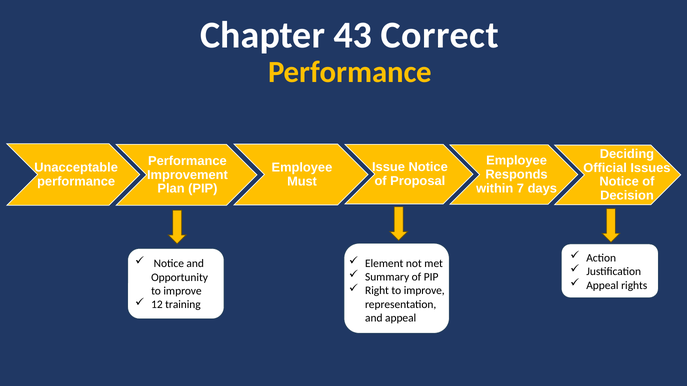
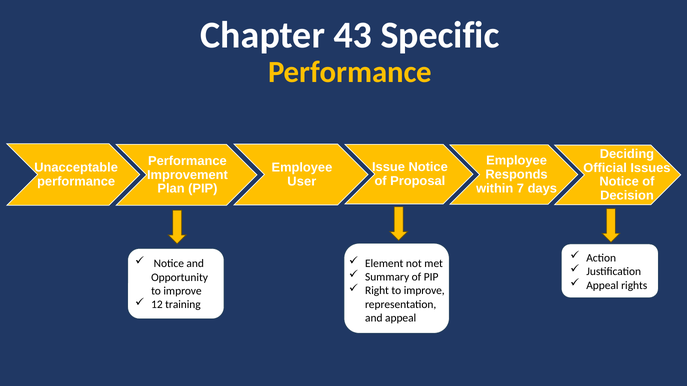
Correct: Correct -> Specific (440, 35)
Must: Must -> User (302, 182)
